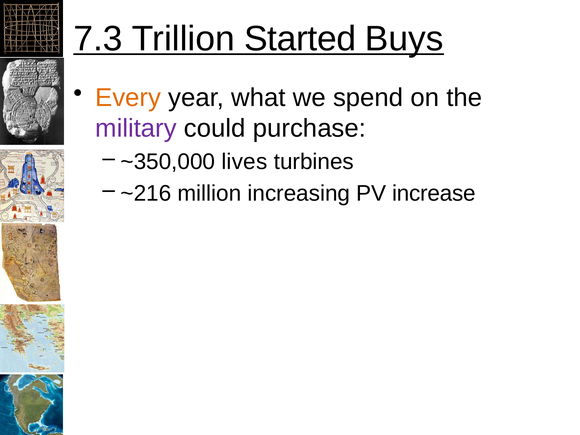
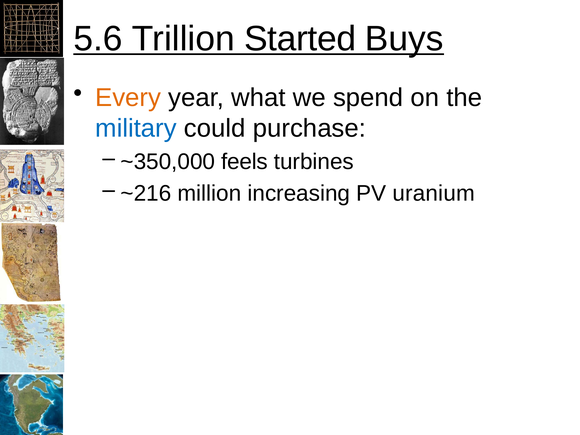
7.3: 7.3 -> 5.6 (98, 39)
military colour: purple -> blue (136, 128)
lives: lives -> feels (245, 162)
increase: increase -> uranium (434, 193)
